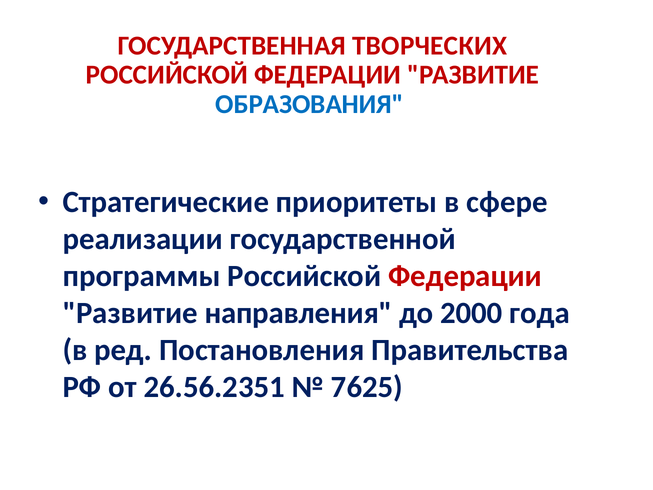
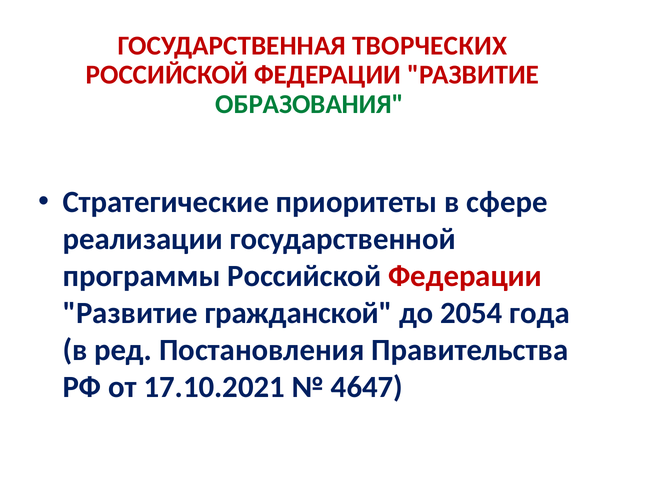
ОБРАЗОВАНИЯ colour: blue -> green (310, 104)
направления: направления -> гражданской (298, 313)
2000: 2000 -> 2054 (471, 313)
26.56.2351: 26.56.2351 -> 17.10.2021 (214, 387)
7625: 7625 -> 4647 (367, 387)
